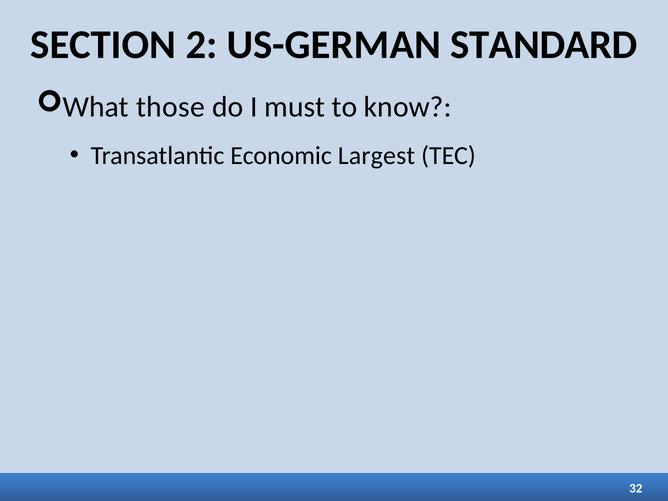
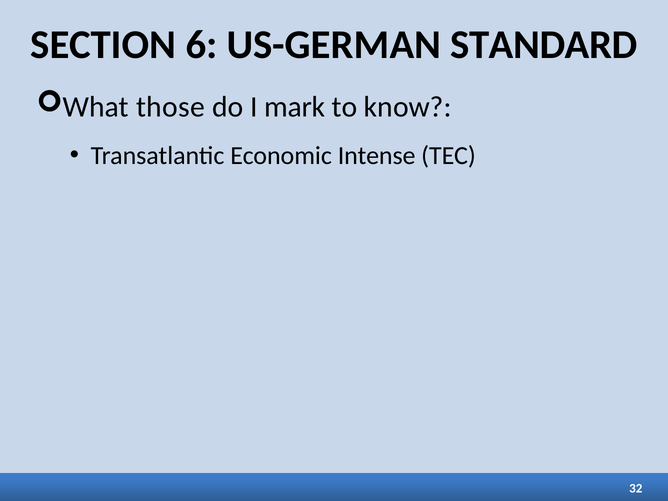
2: 2 -> 6 (201, 45)
must: must -> mark (295, 107)
Largest: Largest -> Intense (377, 156)
